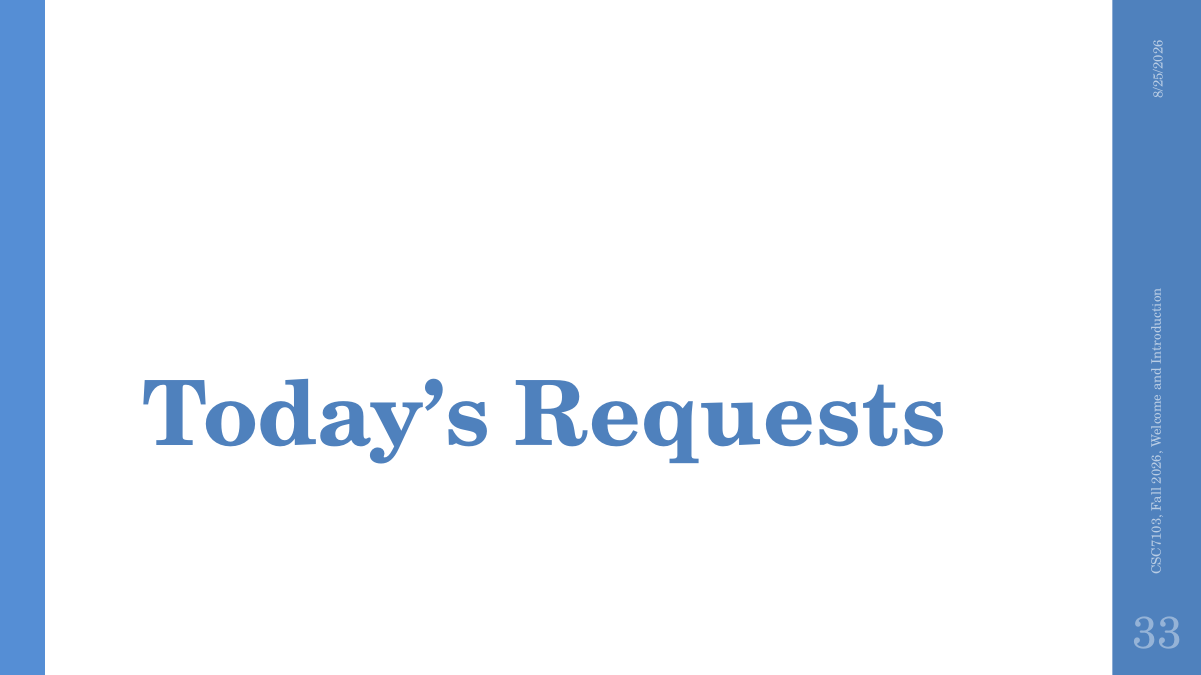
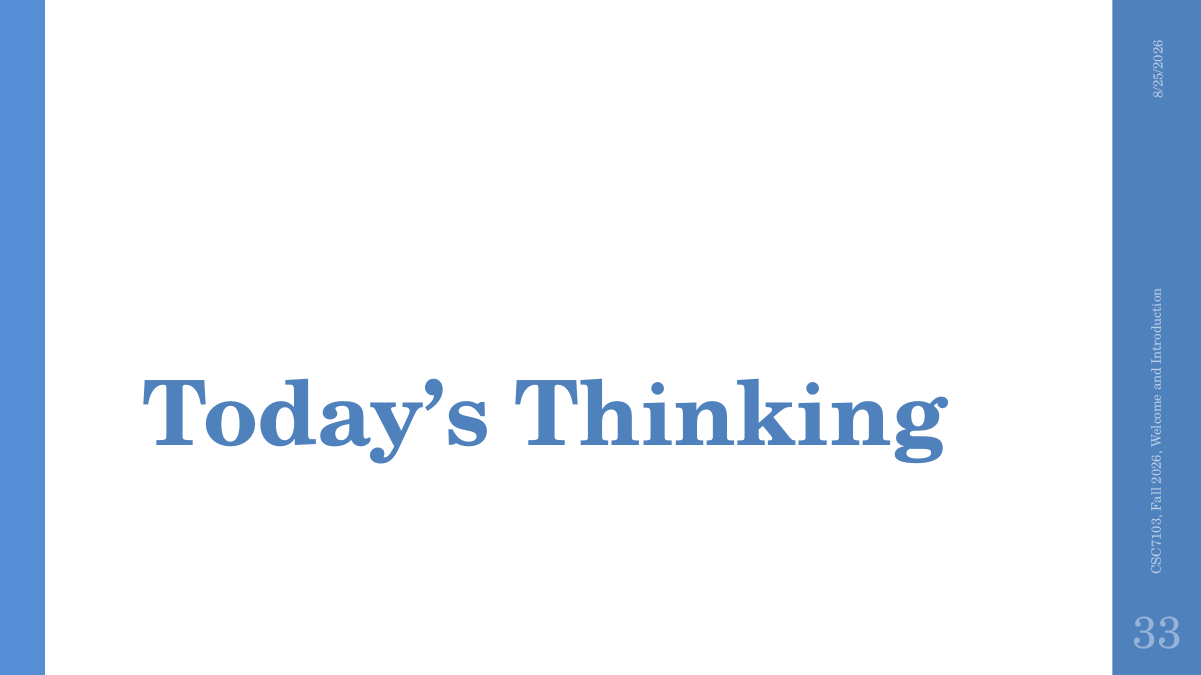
Requests: Requests -> Thinking (731, 416)
